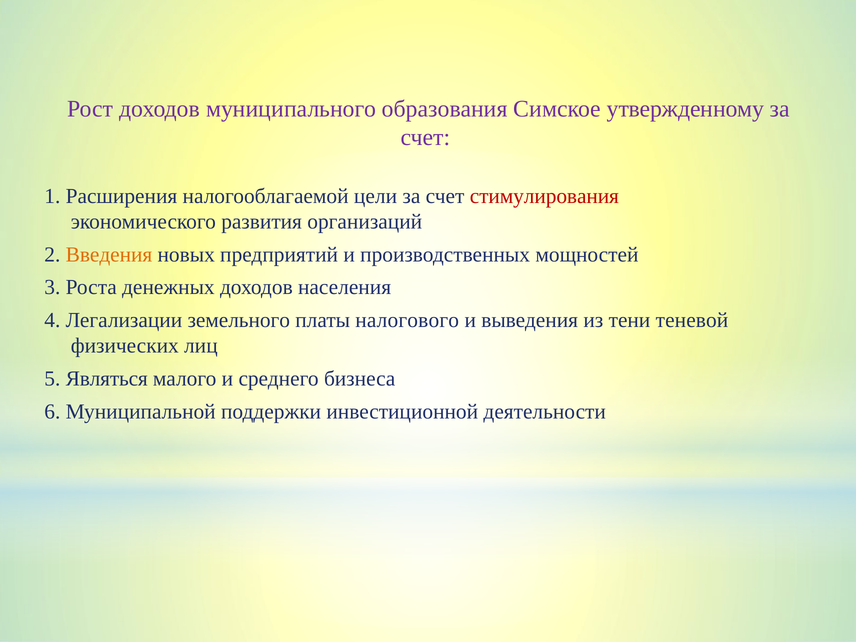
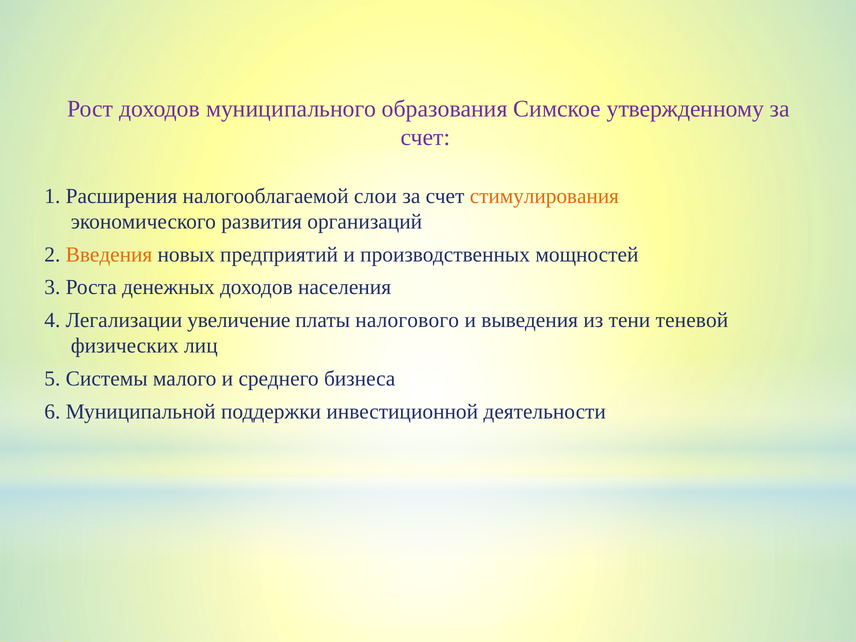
цели: цели -> слои (375, 196)
стимулирования colour: red -> orange (544, 196)
земельного: земельного -> увеличение (239, 320)
Являться: Являться -> Системы (107, 379)
